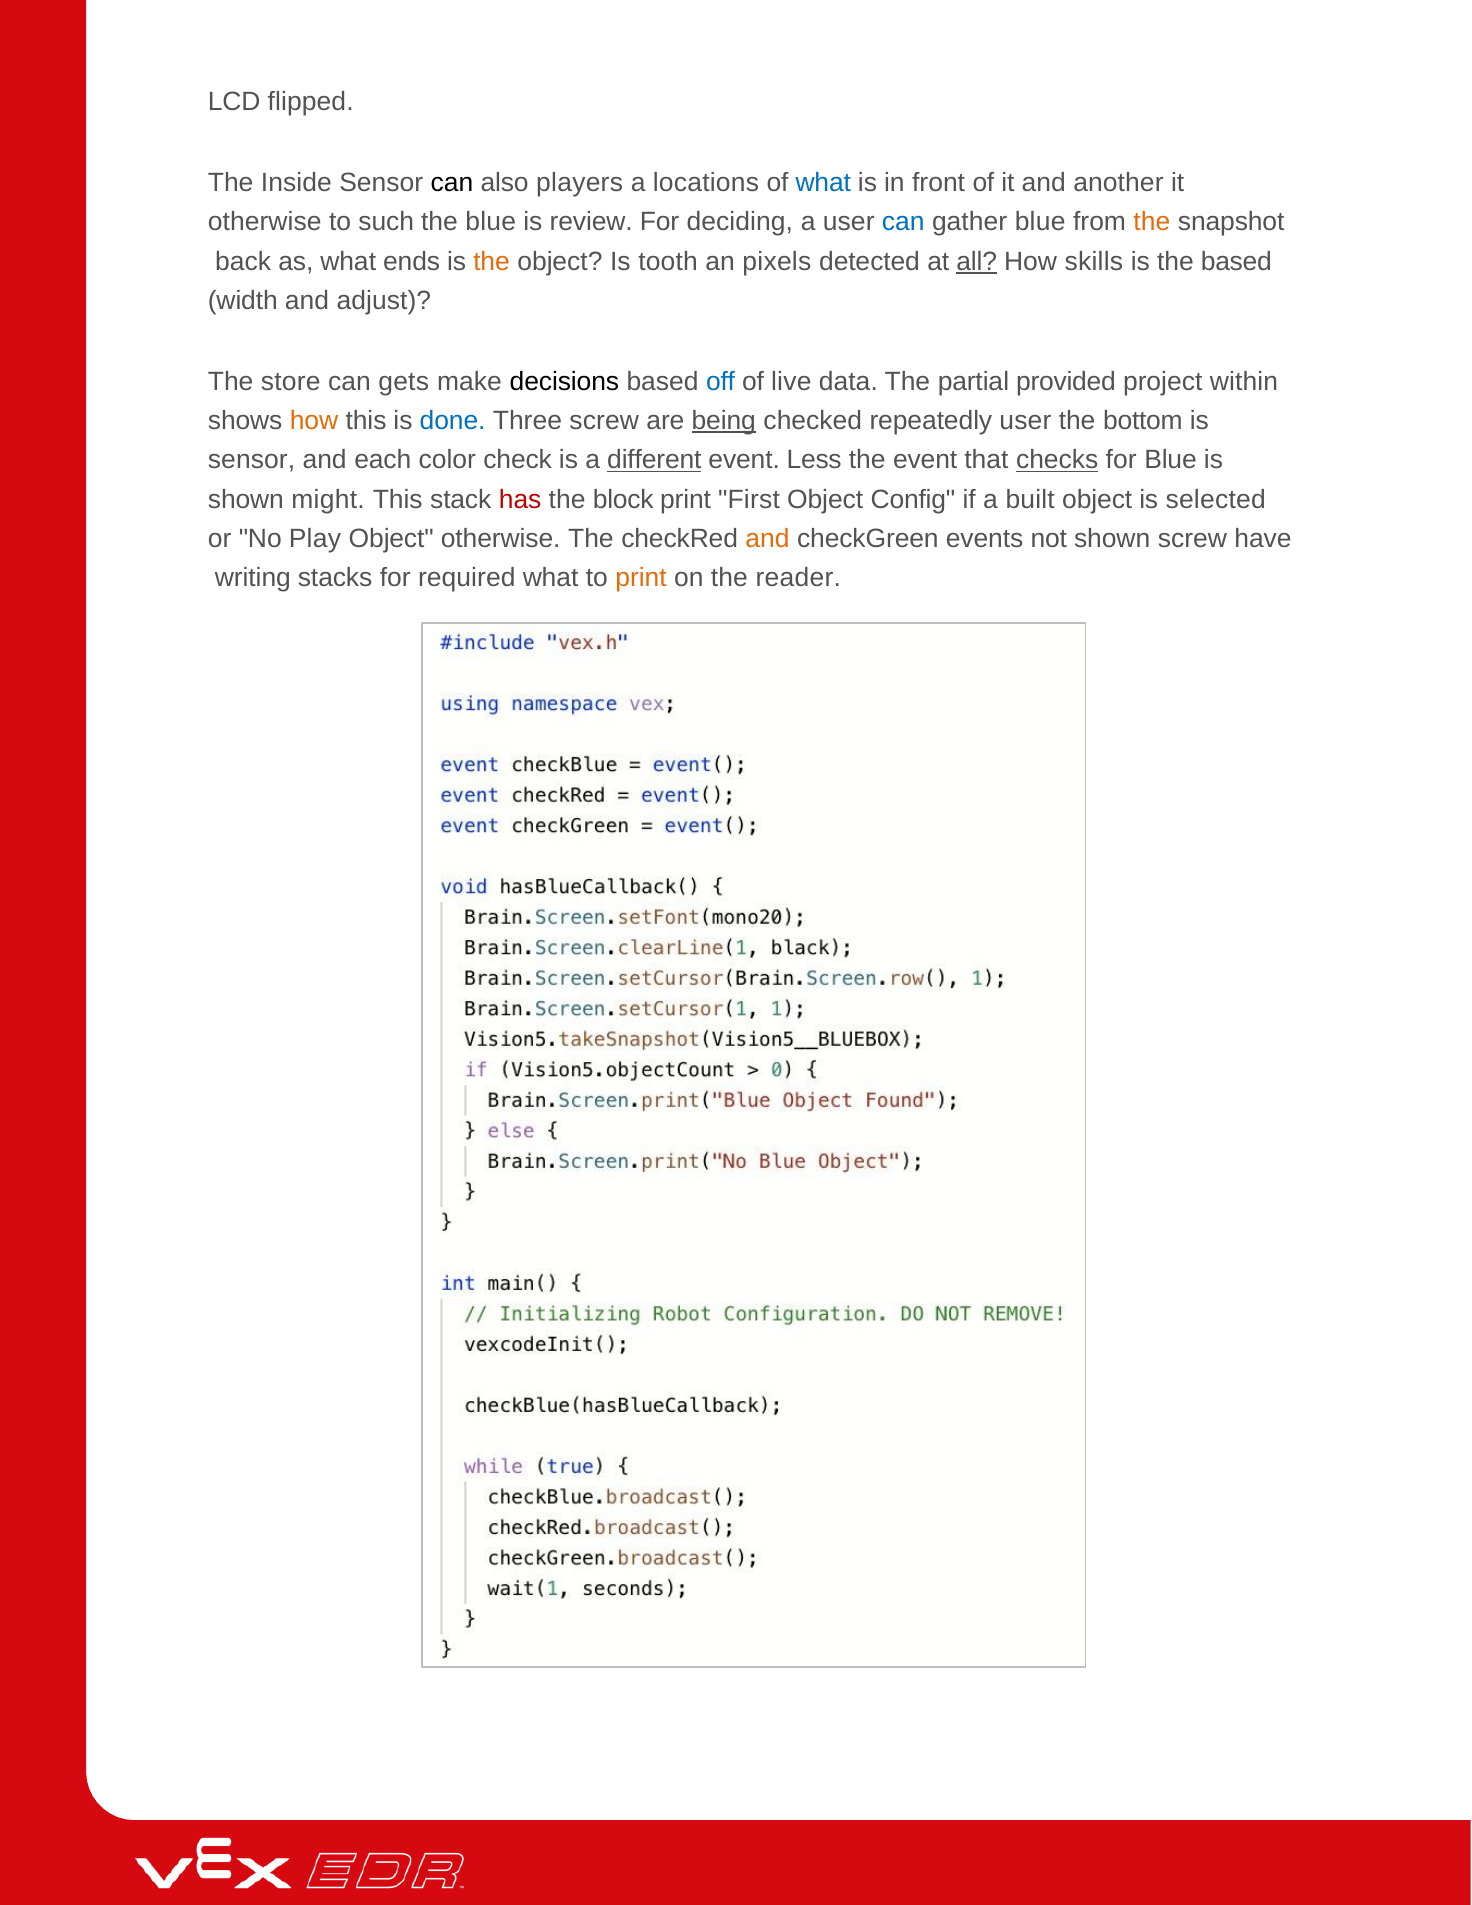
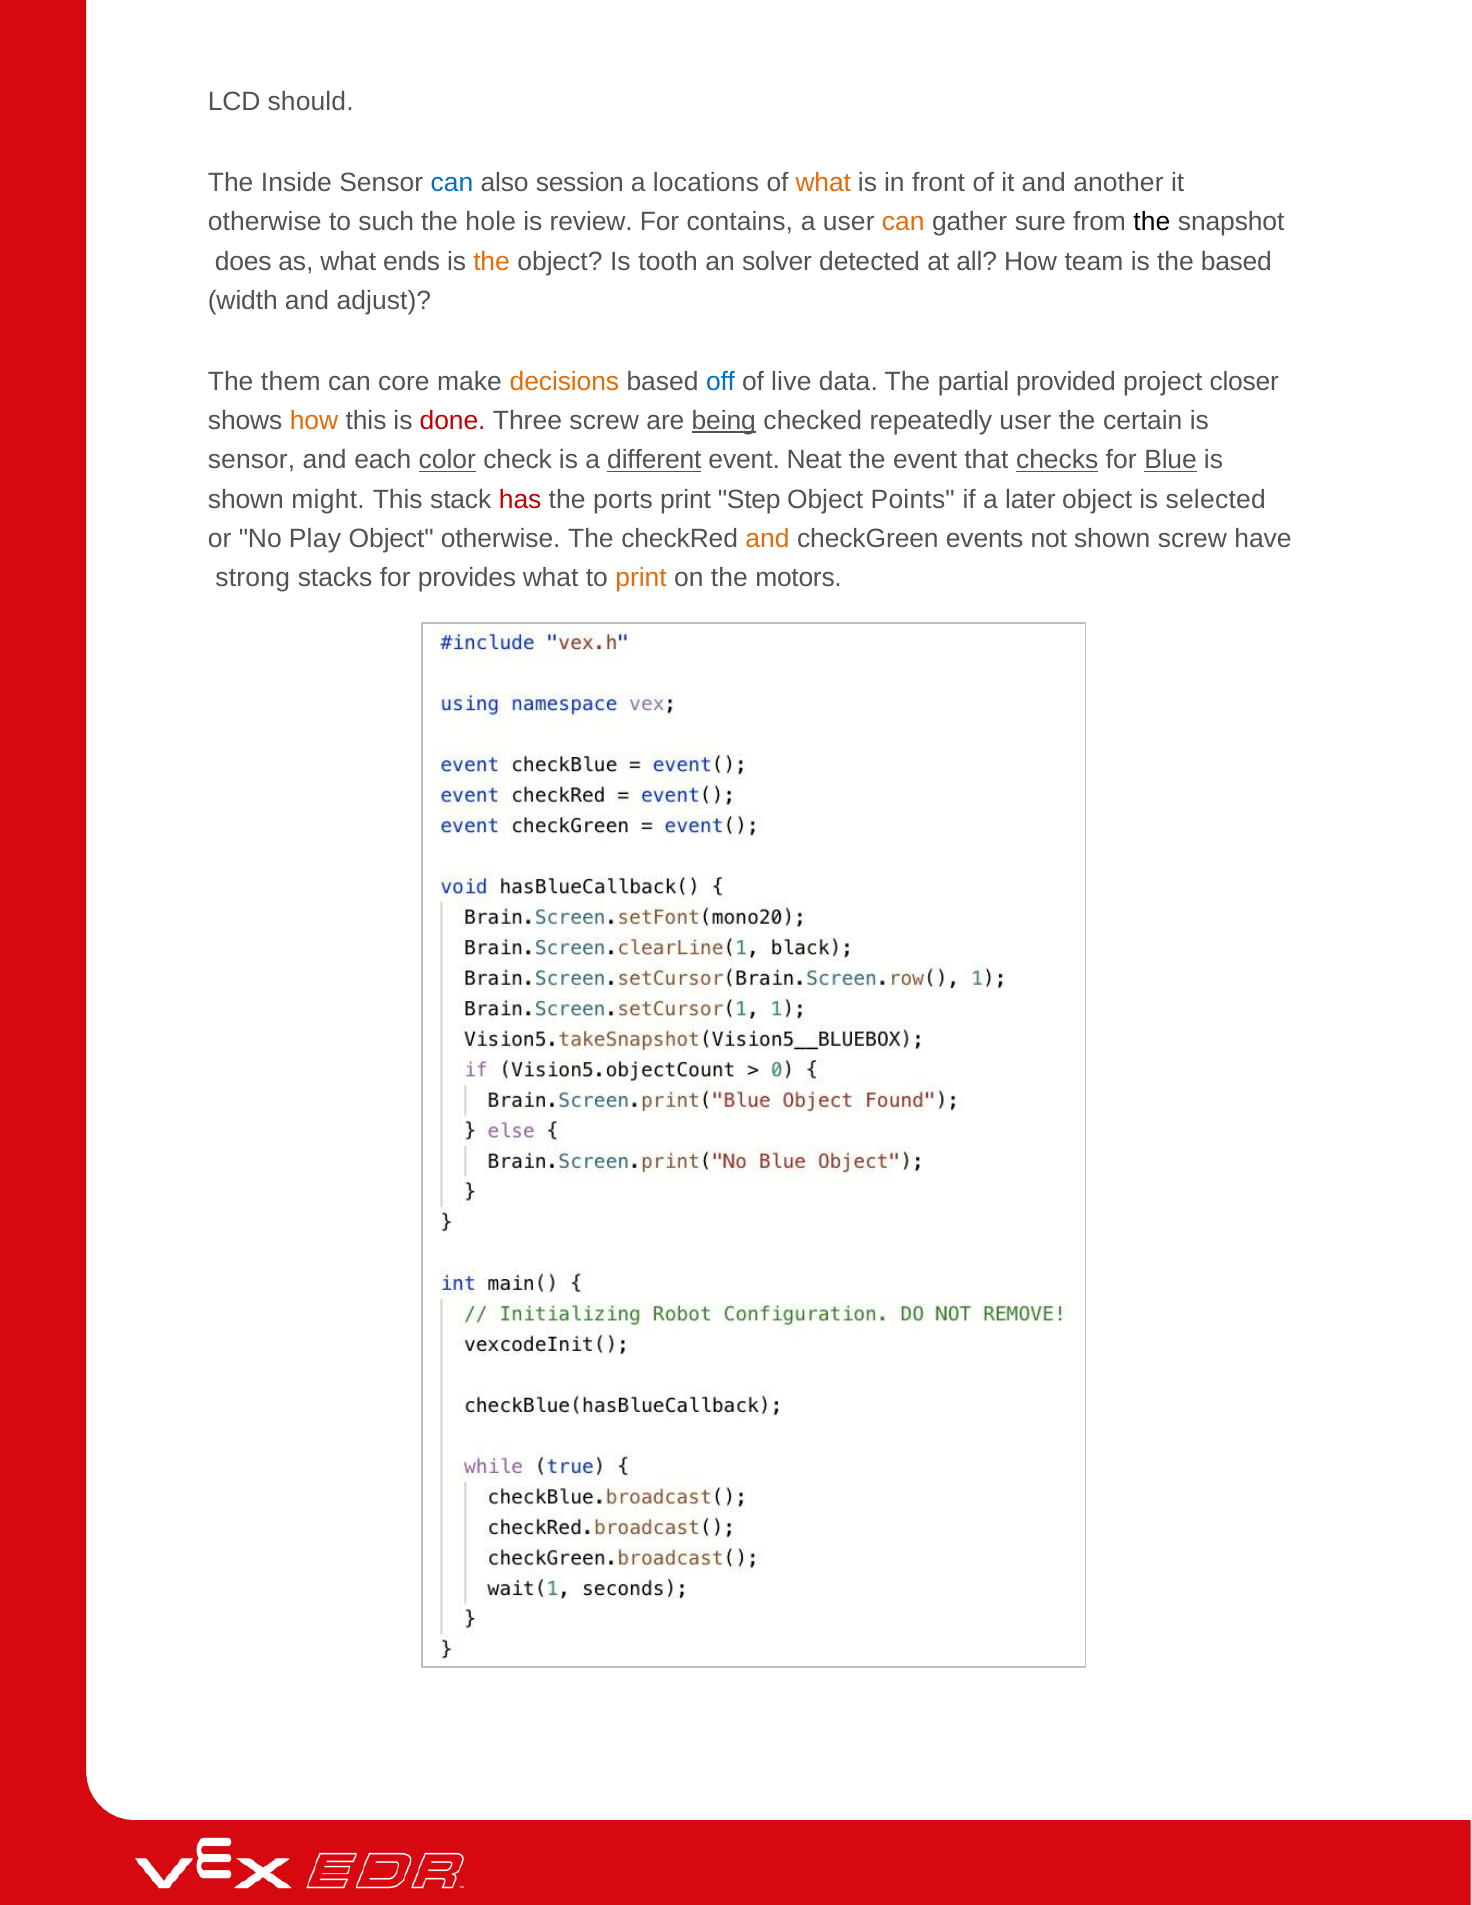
flipped: flipped -> should (311, 102)
can colour: black -> blue (452, 183)
players: players -> session (580, 183)
what colour: blue -> orange (823, 183)
the blue: blue -> hole (491, 222)
deciding: deciding -> contains (740, 222)
can colour: blue -> orange (903, 222)
gather blue: blue -> sure (1040, 222)
the colour: orange -> black (1152, 222)
back: back -> does (243, 262)
pixels: pixels -> solver (777, 262)
all underline: present -> none (977, 262)
skills: skills -> team (1094, 262)
store: store -> them (291, 381)
gets: gets -> core (404, 381)
decisions colour: black -> orange (564, 381)
within: within -> closer (1244, 381)
done colour: blue -> red (453, 421)
bottom: bottom -> certain (1143, 421)
color underline: none -> present (447, 460)
Less: Less -> Neat (814, 460)
Blue underline: none -> present (1171, 460)
block: block -> ports (623, 499)
First: First -> Step (749, 499)
Config: Config -> Points (913, 499)
built: built -> later (1030, 499)
writing: writing -> strong (253, 578)
required: required -> provides (467, 578)
reader: reader -> motors (799, 578)
